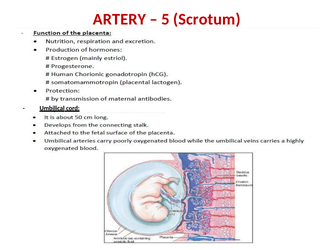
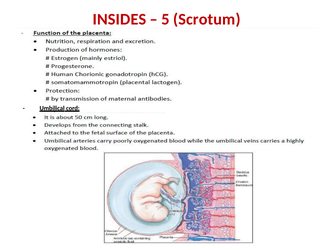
ARTERY: ARTERY -> INSIDES (119, 19)
